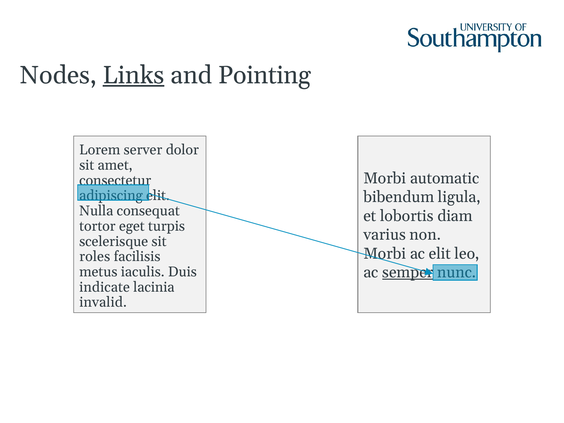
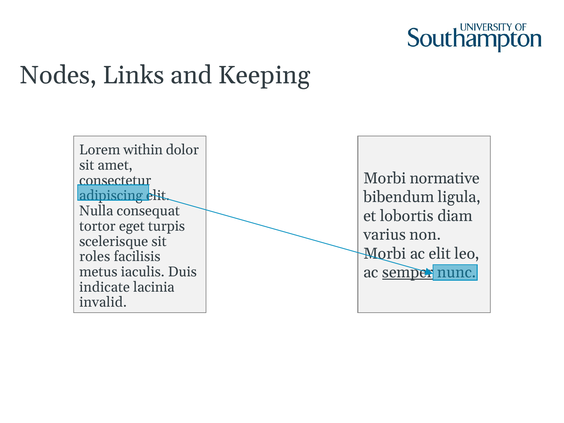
Links underline: present -> none (134, 75)
Pointing: Pointing -> Keeping (264, 75)
server: server -> within (143, 150)
automatic: automatic -> normative (445, 178)
